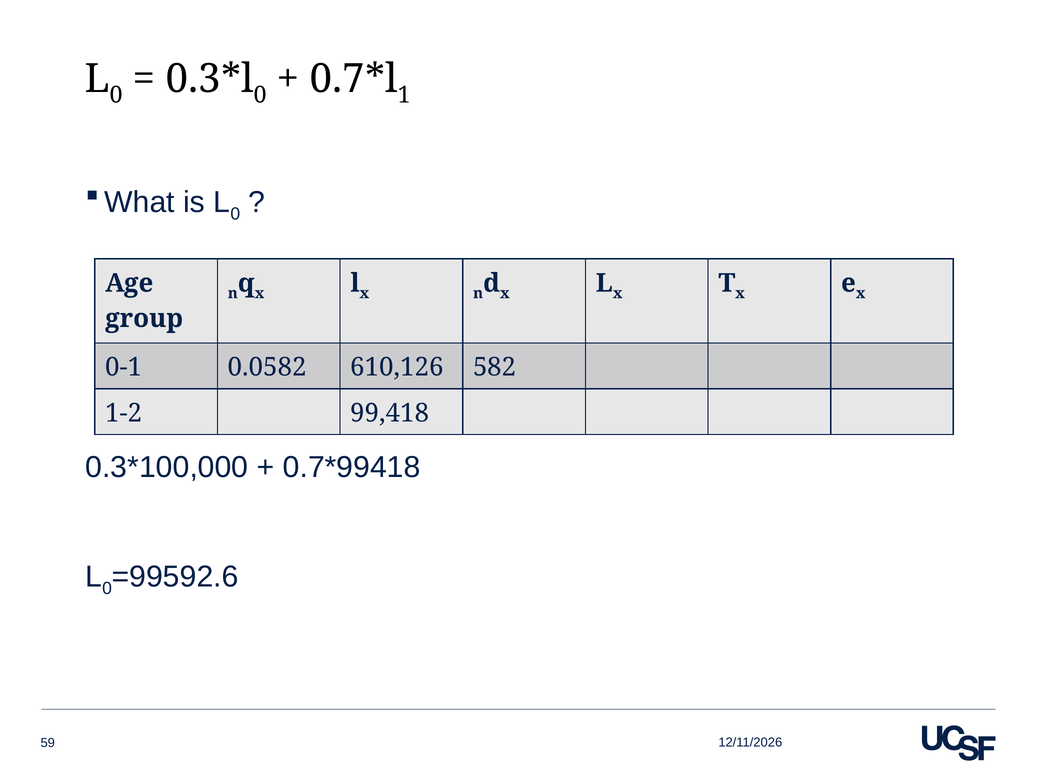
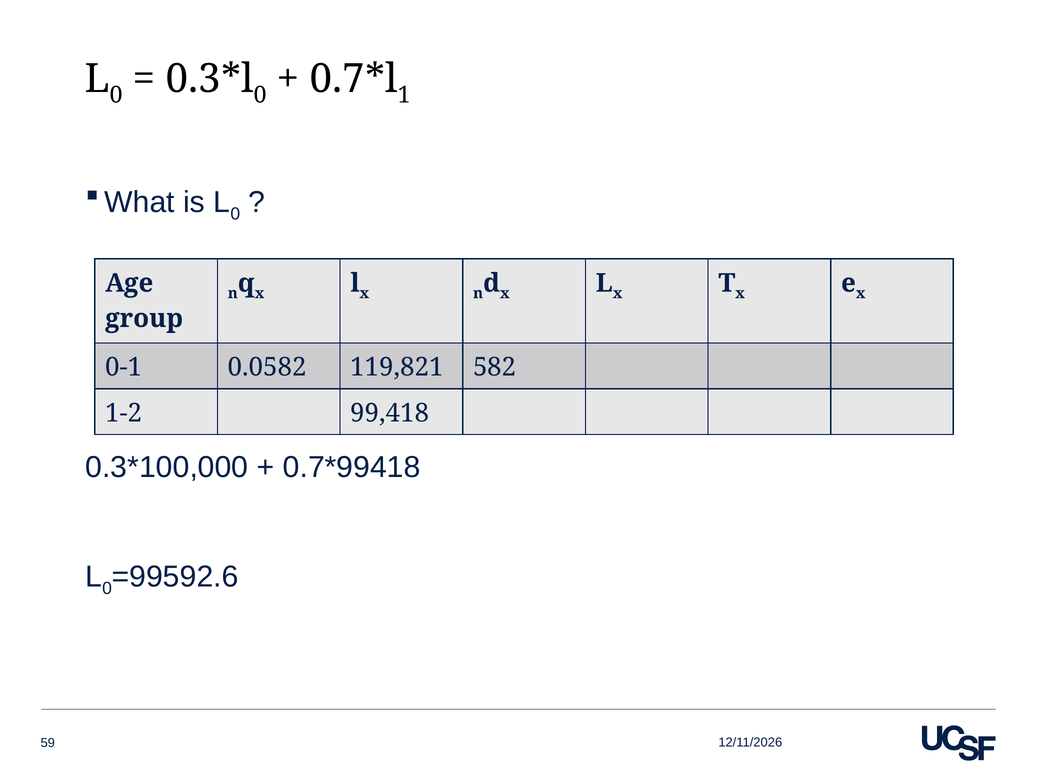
610,126: 610,126 -> 119,821 (397, 367)
